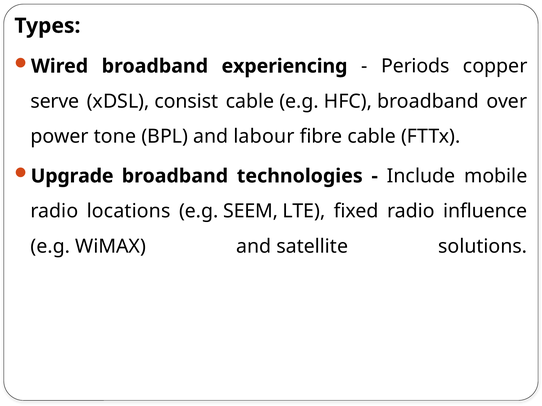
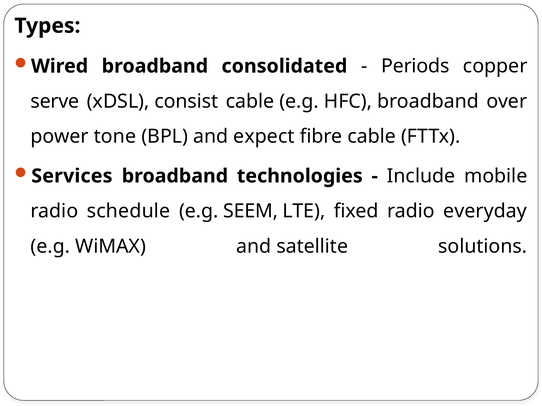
experiencing: experiencing -> consolidated (284, 66)
labour: labour -> expect (264, 137)
Upgrade: Upgrade -> Services (72, 176)
locations: locations -> schedule (129, 211)
influence: influence -> everyday (485, 211)
